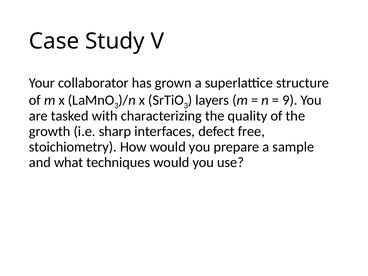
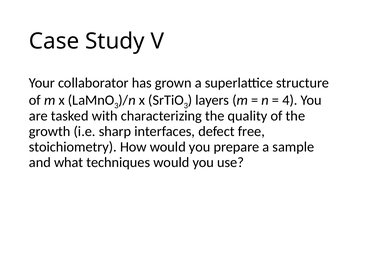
9: 9 -> 4 (290, 100)
